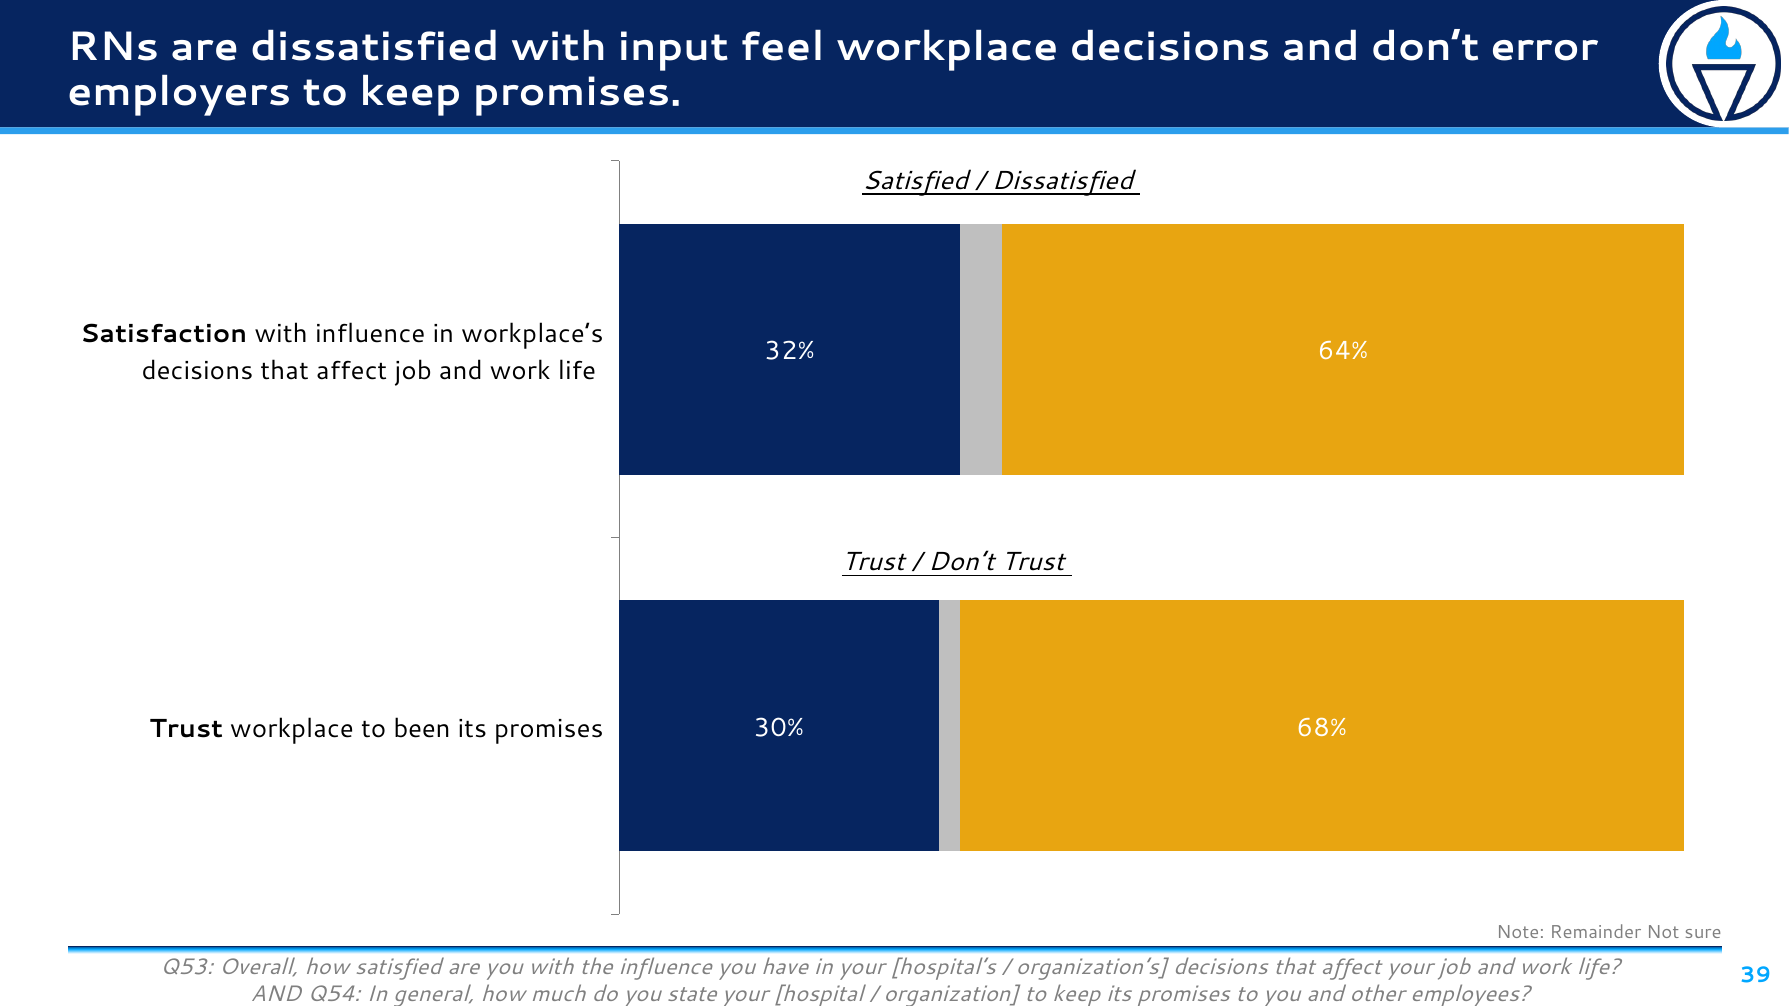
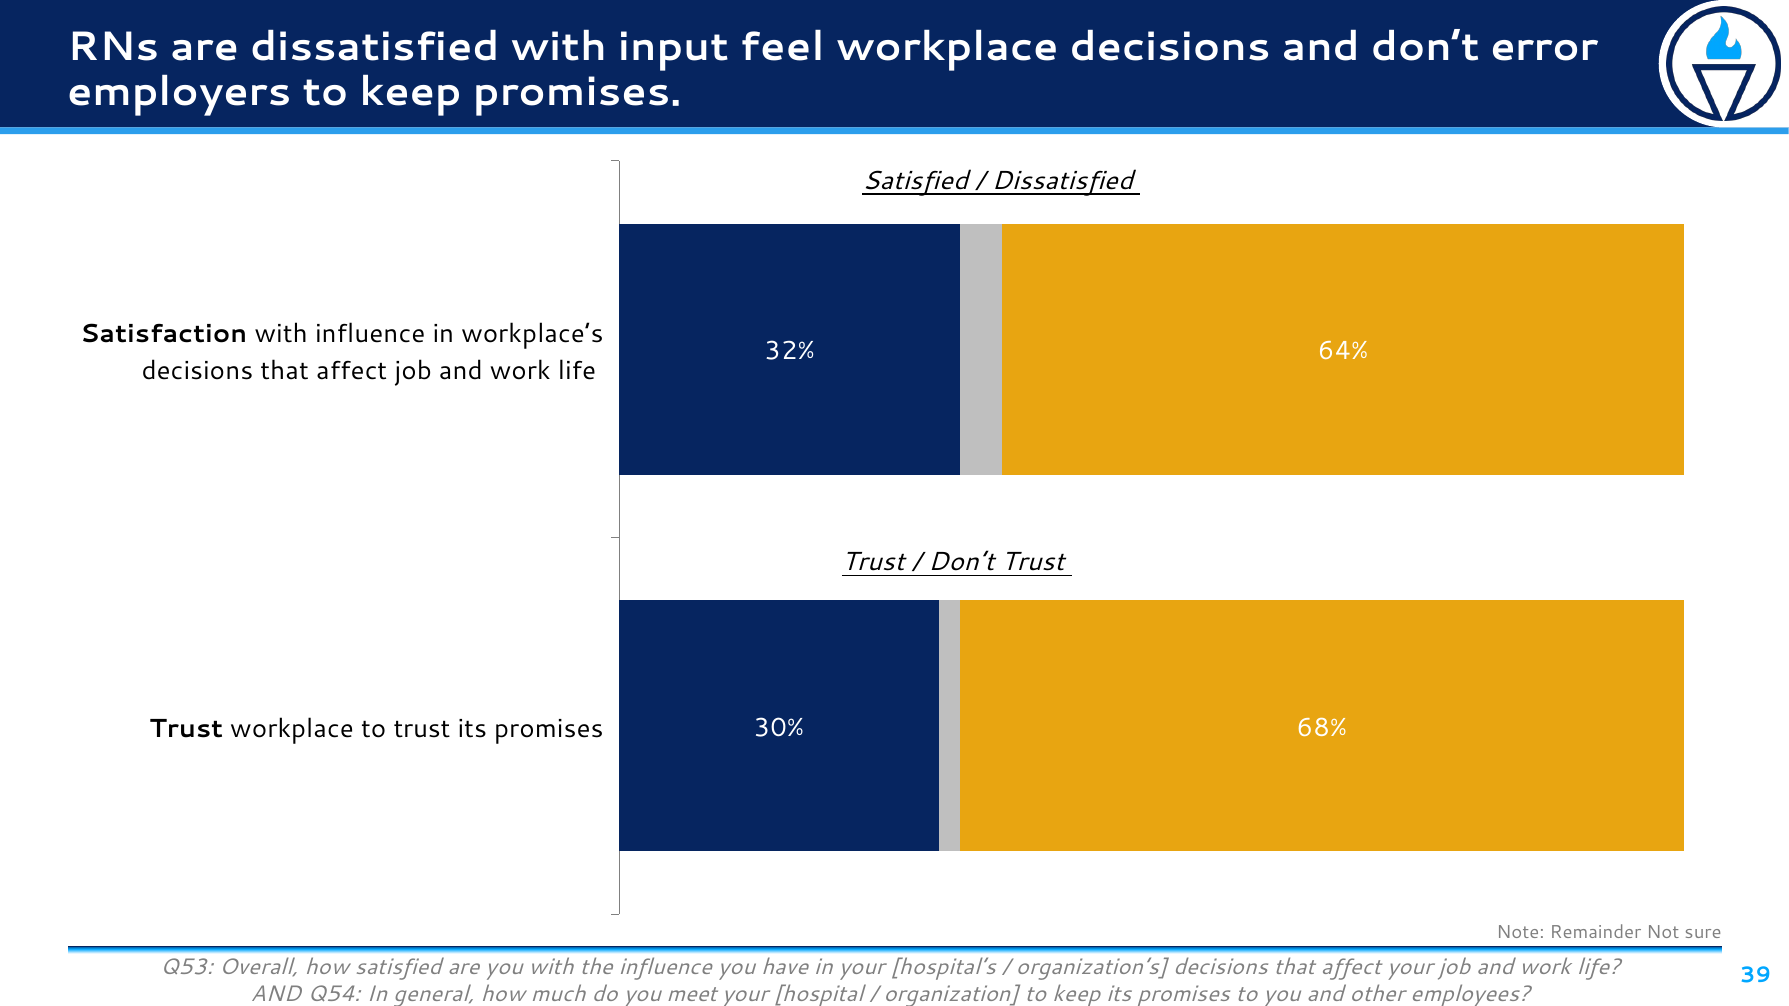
to been: been -> trust (422, 729)
state: state -> meet (692, 994)
